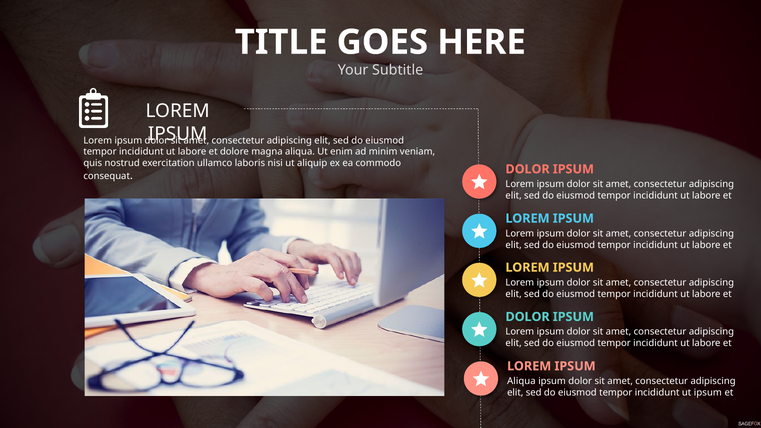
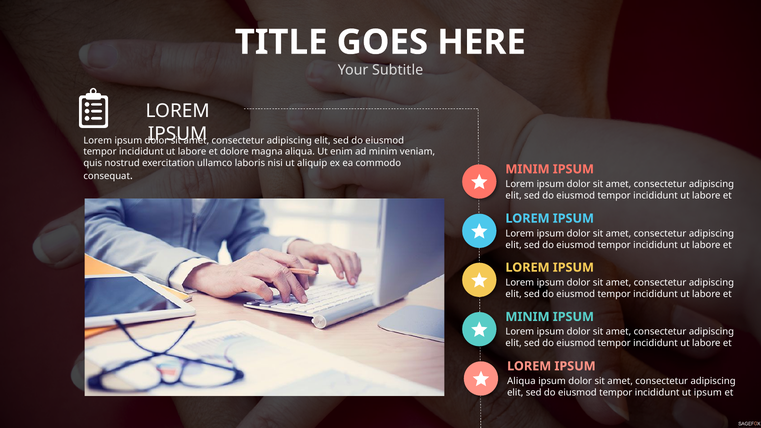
DOLOR: DOLOR -> MINIM (528, 169)
DOLOR: DOLOR -> MINIM (528, 317)
